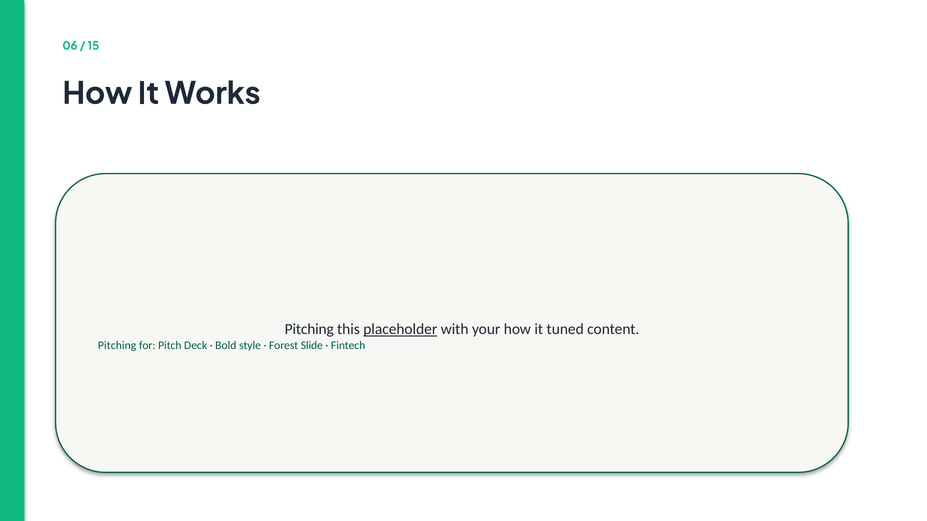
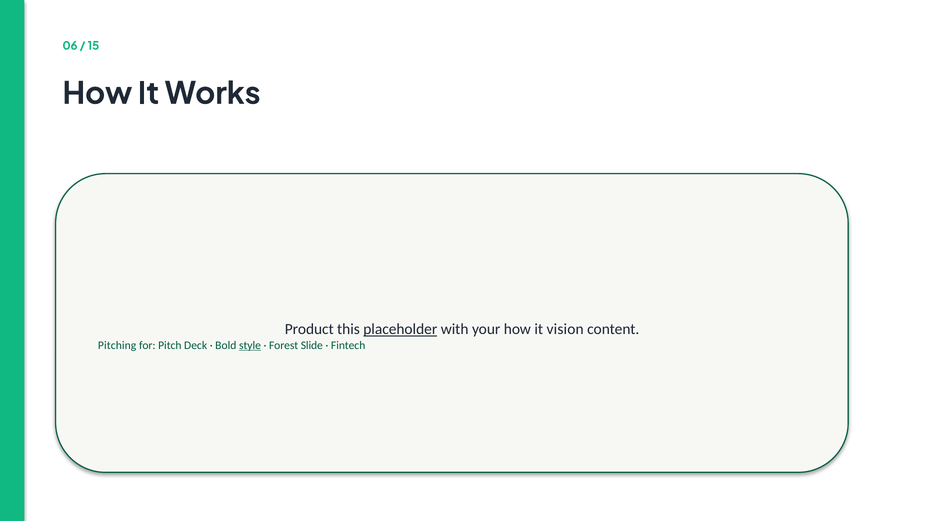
Pitching: Pitching -> Product (309, 330)
tuned: tuned -> vision (565, 330)
style underline: none -> present (250, 346)
